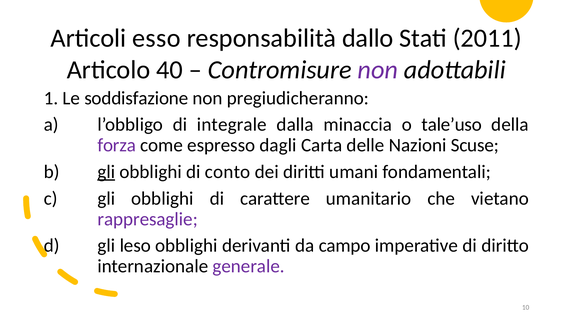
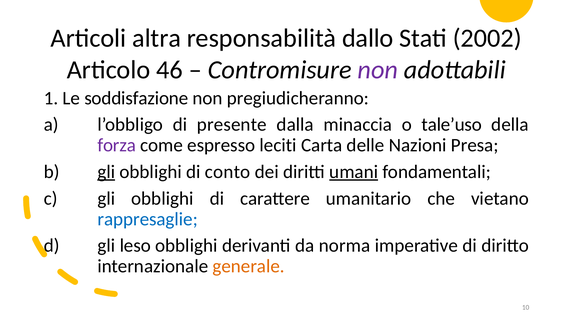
esso: esso -> altra (157, 38)
2011: 2011 -> 2002 (487, 38)
40: 40 -> 46 (170, 70)
integrale: integrale -> presente (232, 125)
dagli: dagli -> leciti (278, 145)
Scuse: Scuse -> Presa (475, 145)
umani underline: none -> present (354, 172)
rappresaglie colour: purple -> blue (148, 219)
campo: campo -> norma (345, 246)
generale colour: purple -> orange (249, 267)
